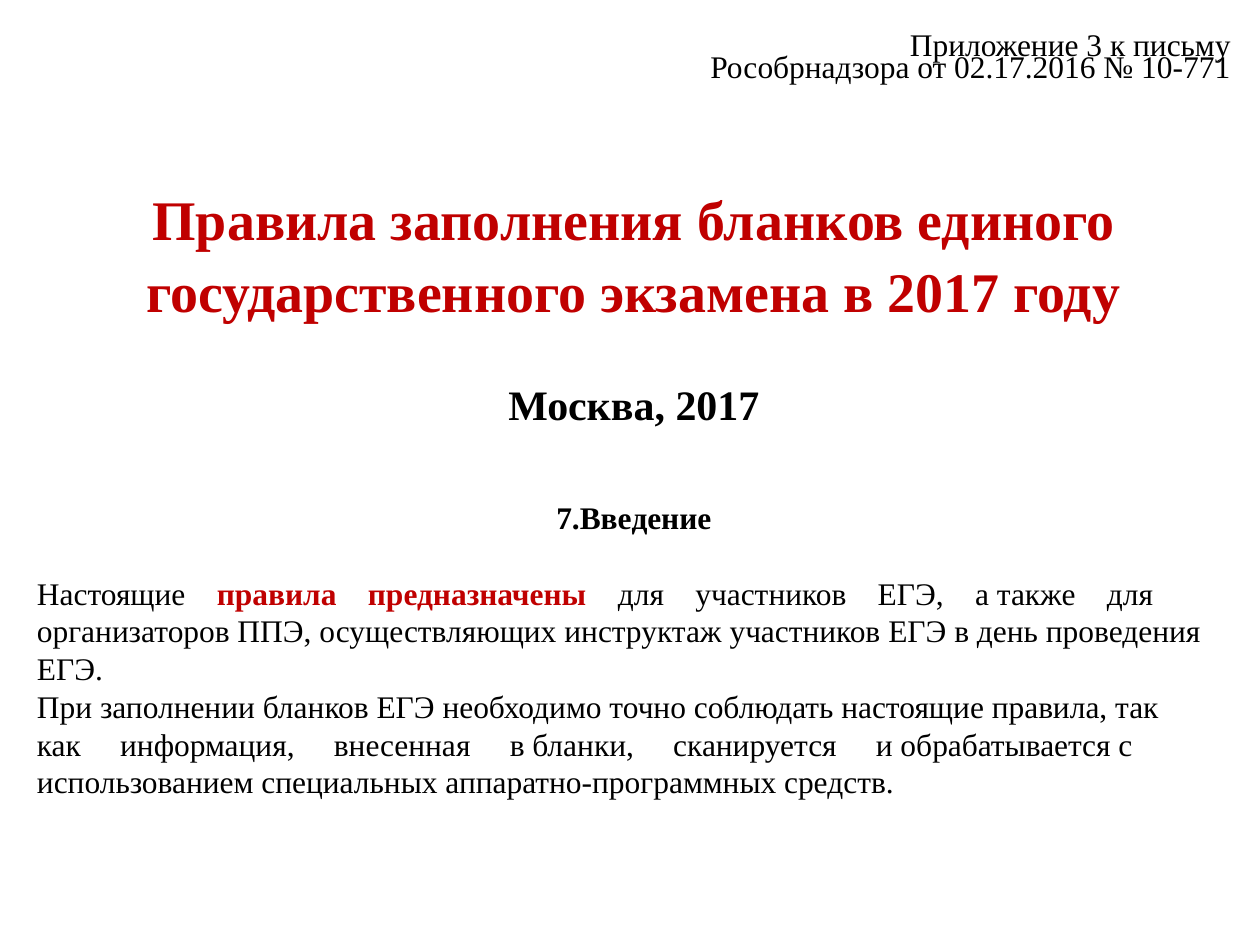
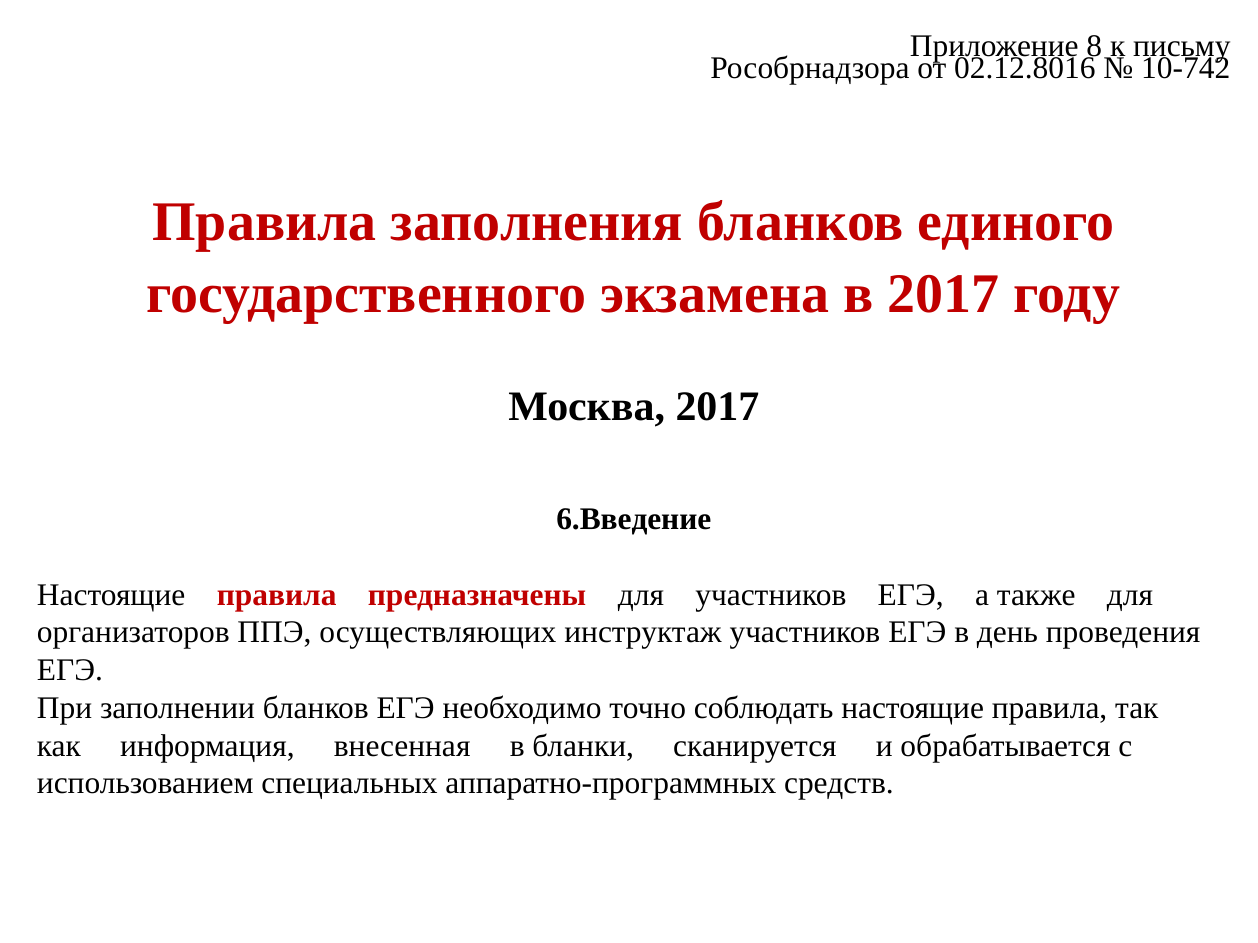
3: 3 -> 8 (1094, 46)
02.17.2016: 02.17.2016 -> 02.12.8016 (1025, 68)
10-771: 10-771 -> 10-742 (1186, 68)
7.Введение: 7.Введение -> 6.Введение (634, 520)
